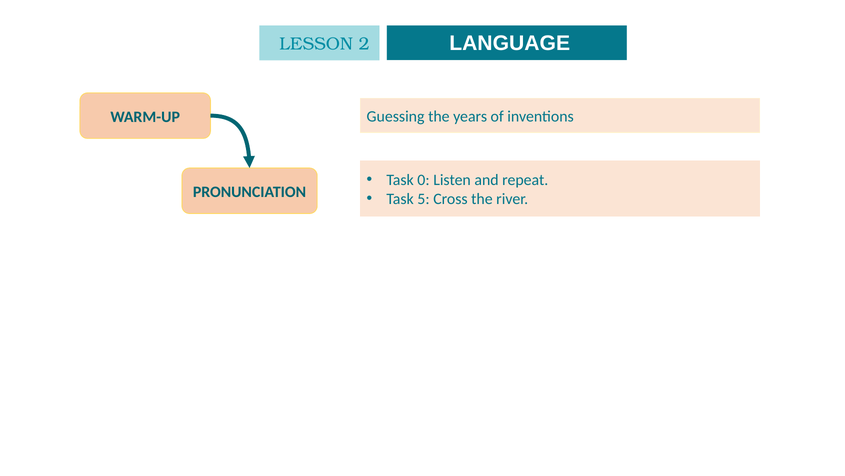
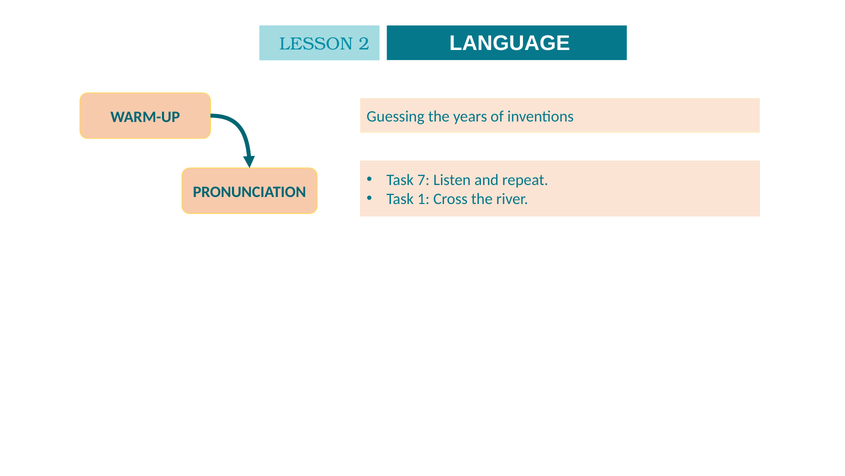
0: 0 -> 7 (423, 180)
5: 5 -> 1 (423, 199)
